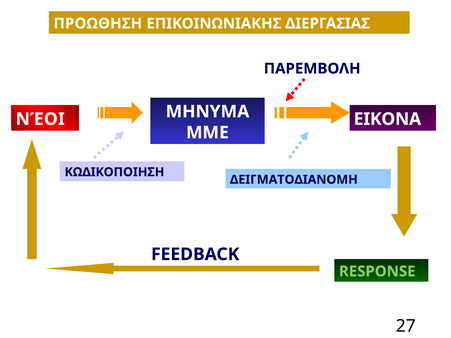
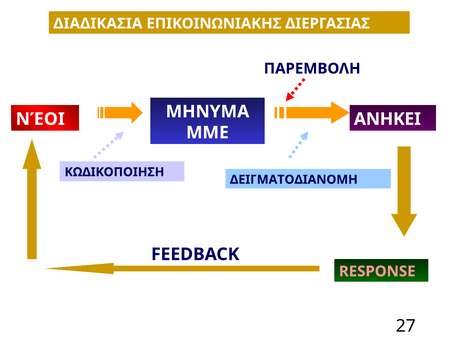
ΠΡΟΩΘΗΣΗ: ΠΡΟΩΘΗΣΗ -> ΔΙΑΔΙΚΑΣΙΑ (98, 24)
ΕΙΚΟΝΑ: ΕΙΚΟΝΑ -> ΑΝΗΚΕΙ (387, 119)
RESPONSE colour: light green -> pink (377, 272)
